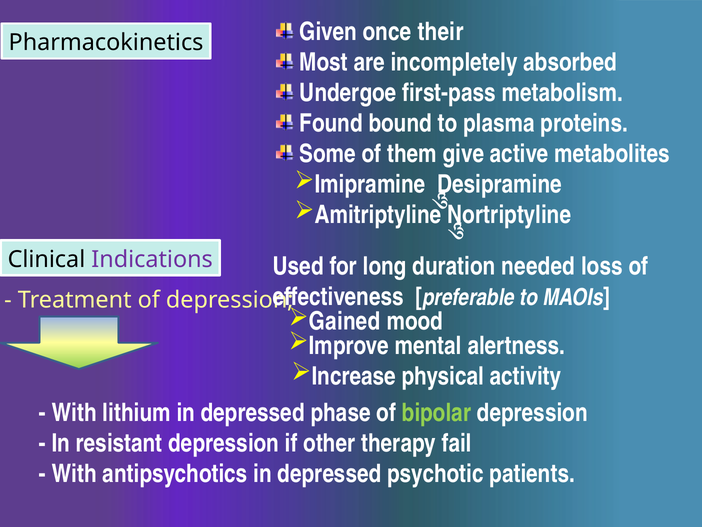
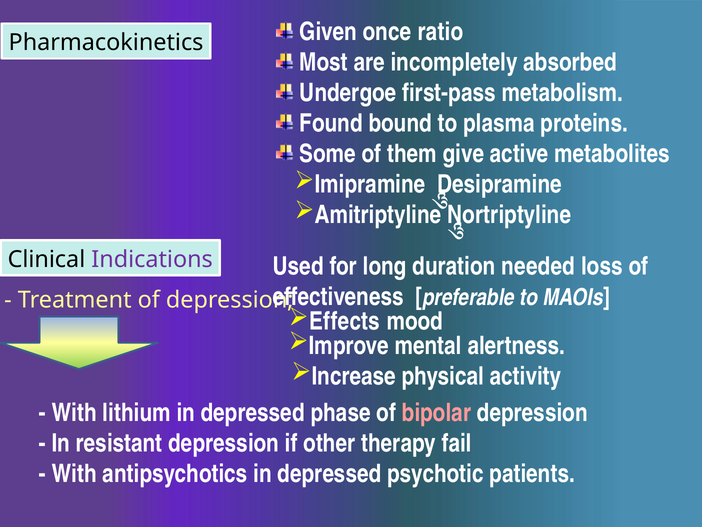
their: their -> ratio (441, 32)
Gained: Gained -> Effects (345, 321)
bipolar colour: light green -> pink (436, 413)
